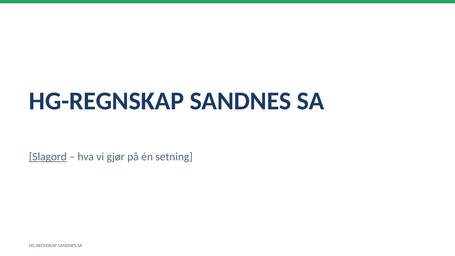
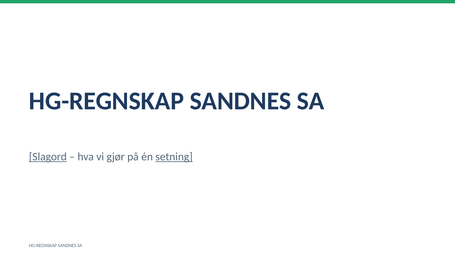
setning underline: none -> present (174, 157)
